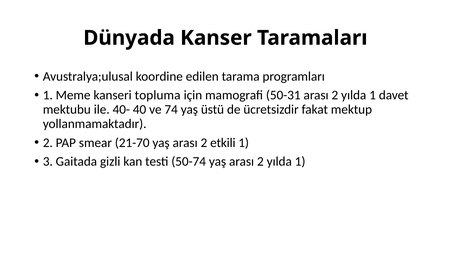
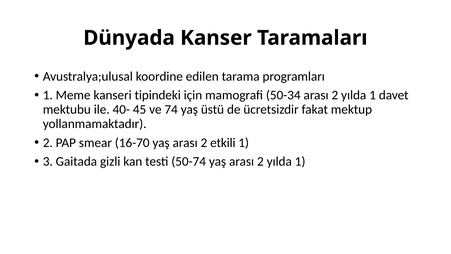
topluma: topluma -> tipindeki (158, 95)
50-31: 50-31 -> 50-34 (283, 95)
40: 40 -> 45 (140, 109)
21-70: 21-70 -> 16-70 (132, 142)
